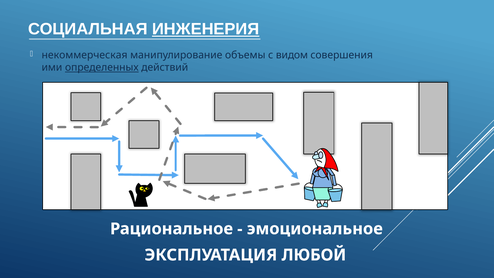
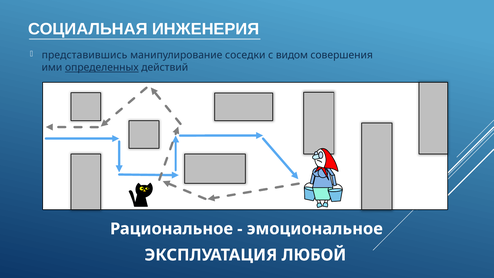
ИНЖЕНЕРИЯ underline: present -> none (206, 29)
некоммерческая: некоммерческая -> представившись (85, 55)
объемы: объемы -> соседки (245, 55)
